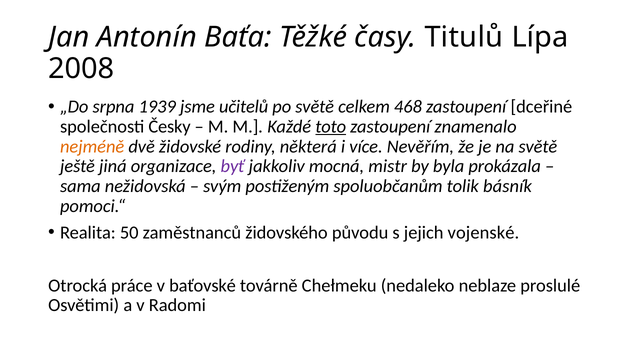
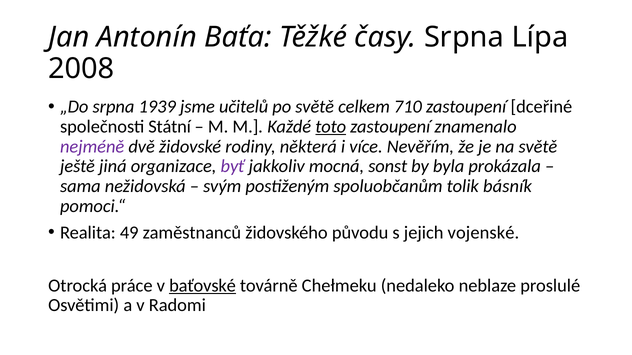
časy Titulů: Titulů -> Srpna (464, 37)
468: 468 -> 710 (408, 107)
Česky: Česky -> Státní (170, 127)
nejméně colour: orange -> purple (92, 147)
mistr: mistr -> sonst (388, 167)
50: 50 -> 49 (129, 233)
baťovské underline: none -> present (203, 286)
